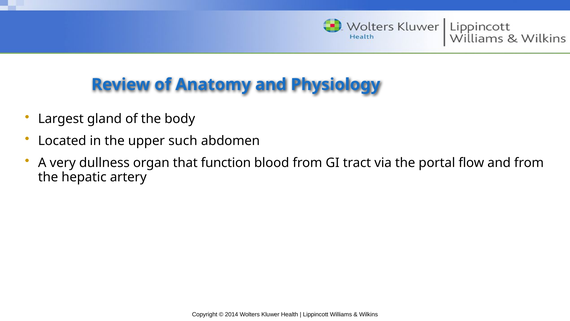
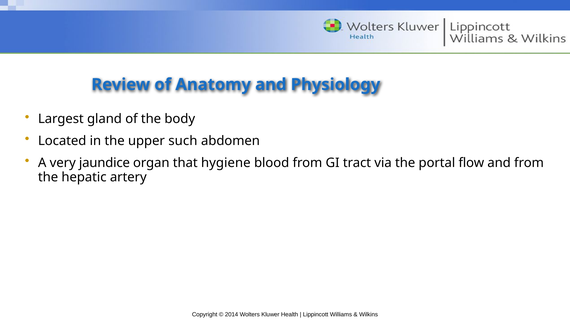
dullness: dullness -> jaundice (104, 163)
function: function -> hygiene (226, 163)
